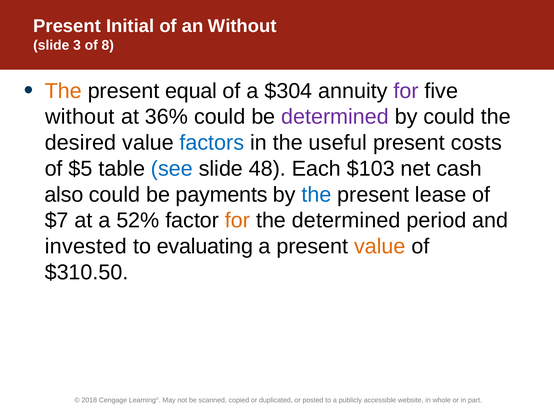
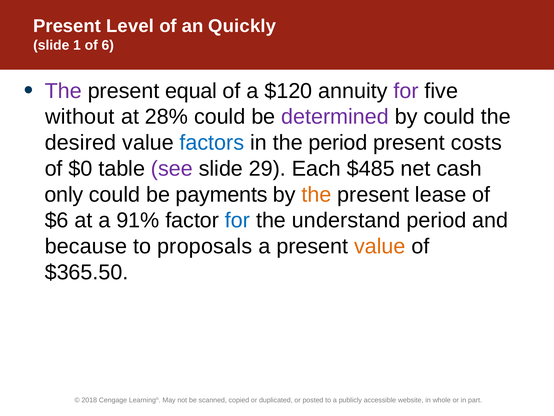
Initial: Initial -> Level (130, 26)
an Without: Without -> Quickly (242, 26)
3: 3 -> 1 (77, 45)
8: 8 -> 6 (108, 45)
The colour: orange -> purple (63, 91)
$304: $304 -> $120 (288, 91)
36%: 36% -> 28% (167, 117)
the useful: useful -> period (338, 143)
$5: $5 -> $0 (81, 168)
see colour: blue -> purple (172, 168)
48: 48 -> 29 (267, 168)
$103: $103 -> $485 (371, 168)
also: also -> only (64, 194)
the colour: blue -> orange (316, 194)
$7: $7 -> $6 (57, 220)
52%: 52% -> 91% (138, 220)
for colour: orange -> blue (238, 220)
the determined: determined -> understand (346, 220)
invested: invested -> because (86, 246)
evaluating: evaluating -> proposals (205, 246)
$310.50: $310.50 -> $365.50 (87, 272)
